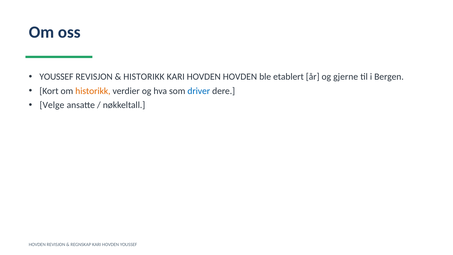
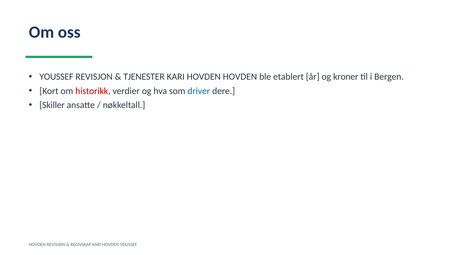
HISTORIKK: HISTORIKK -> TJENESTER (144, 77)
gjerne: gjerne -> kroner (346, 77)
historikk colour: orange -> red (93, 91)
Velge: Velge -> Skiller (52, 105)
